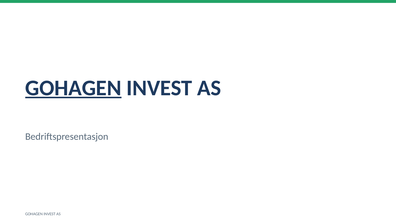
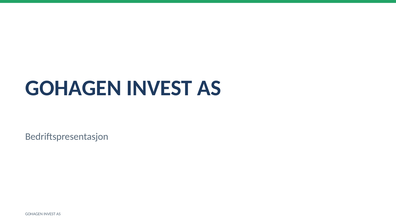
GOHAGEN underline: present -> none (73, 88)
